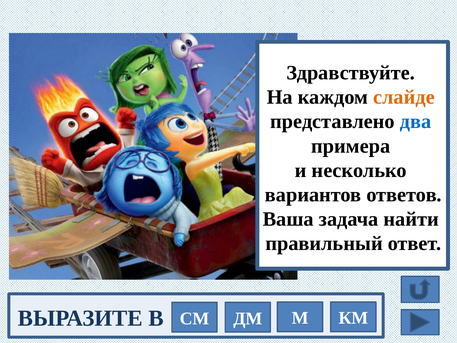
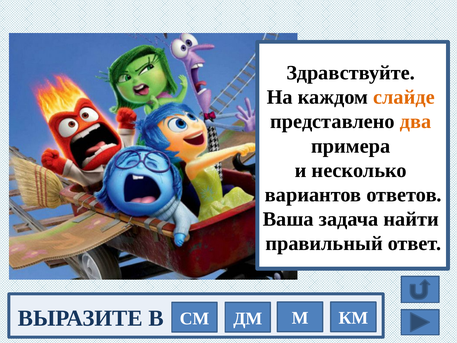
два colour: blue -> orange (416, 121)
